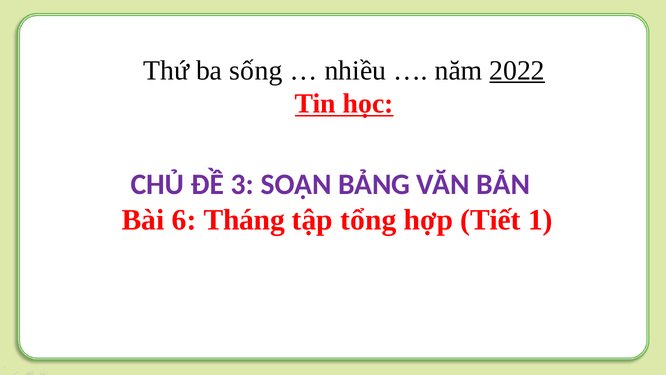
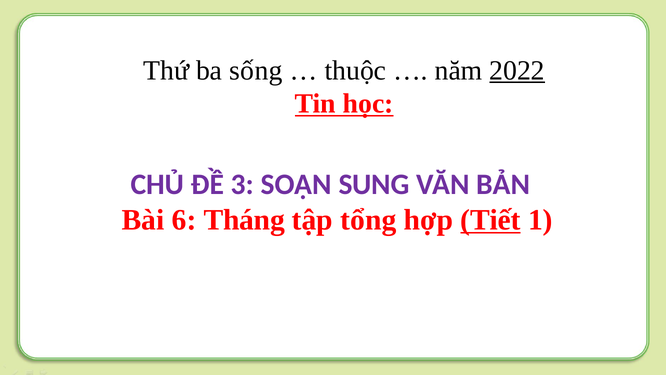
nhiều: nhiều -> thuộc (355, 70)
BẢNG: BẢNG -> SUNG (374, 184)
Tiết underline: none -> present (491, 220)
